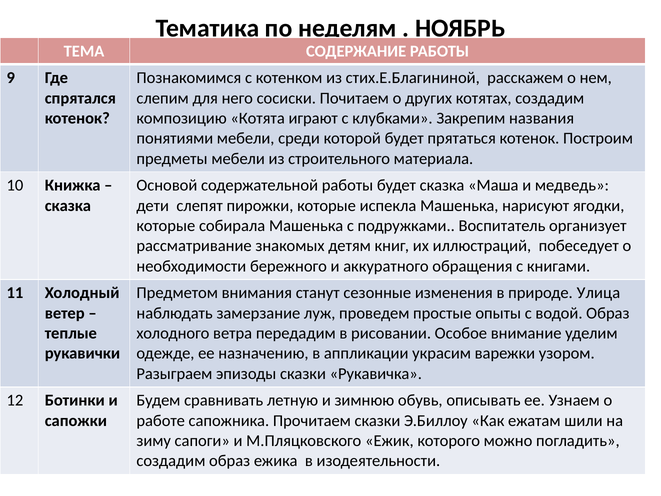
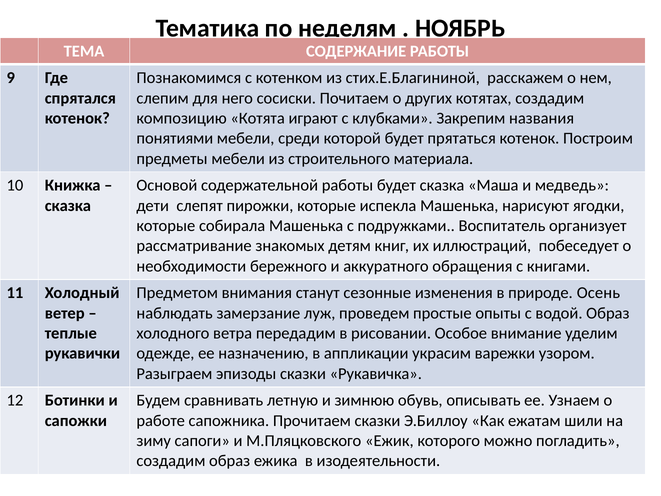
Улица: Улица -> Осень (598, 293)
